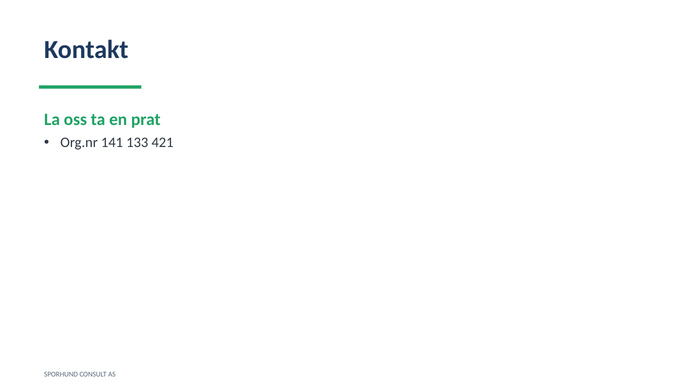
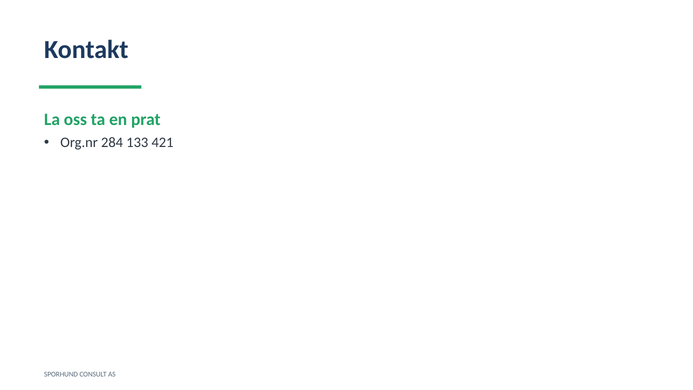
141: 141 -> 284 (112, 143)
